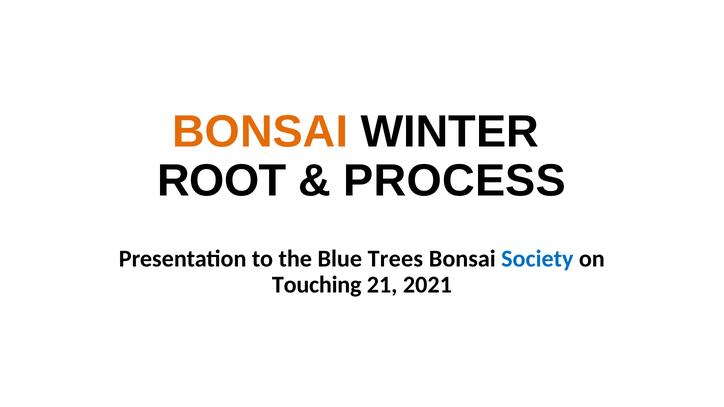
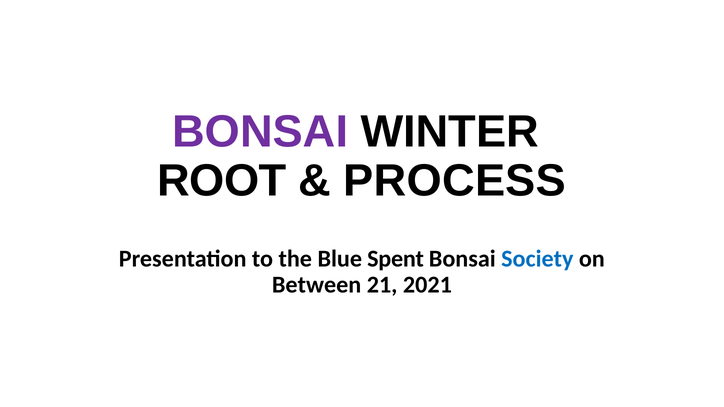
BONSAI colour: orange -> purple (260, 132)
Trees: Trees -> Spent (396, 259)
Touching: Touching -> Between (317, 285)
